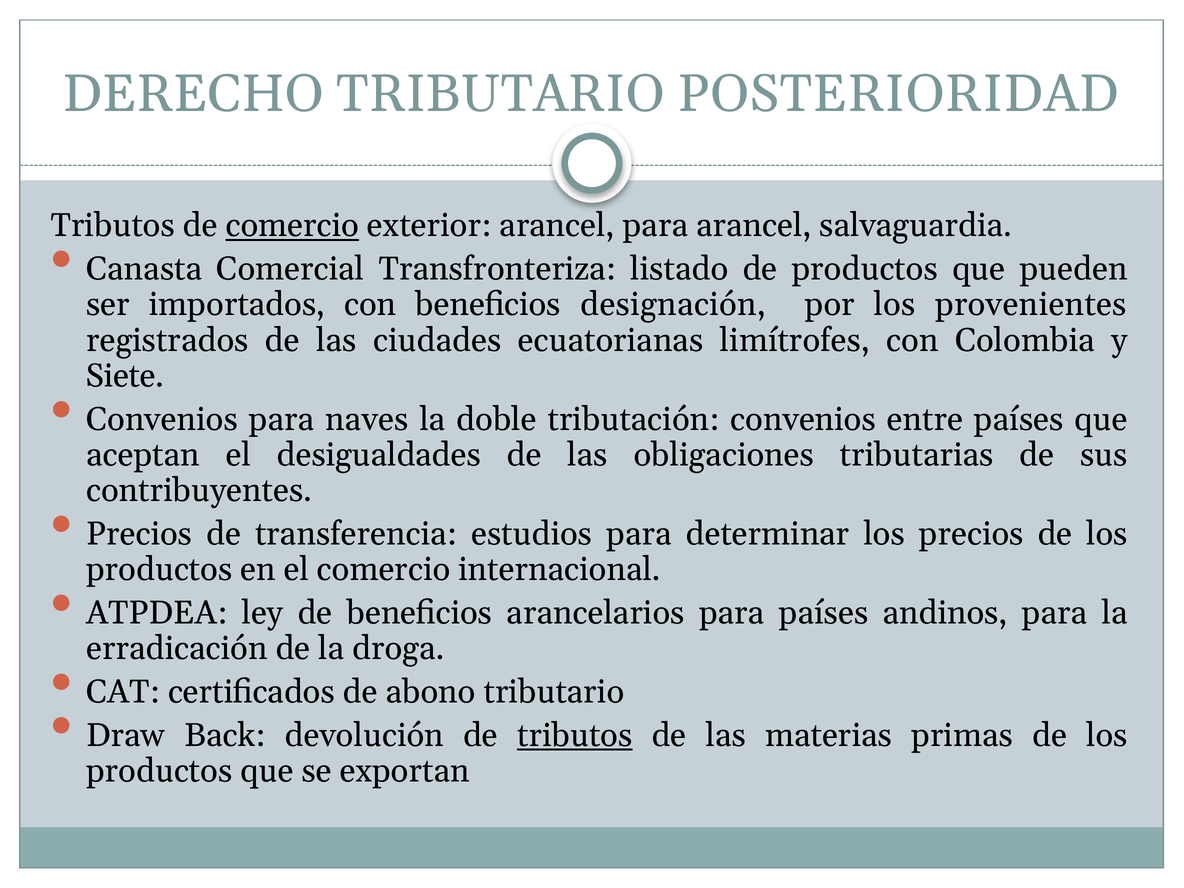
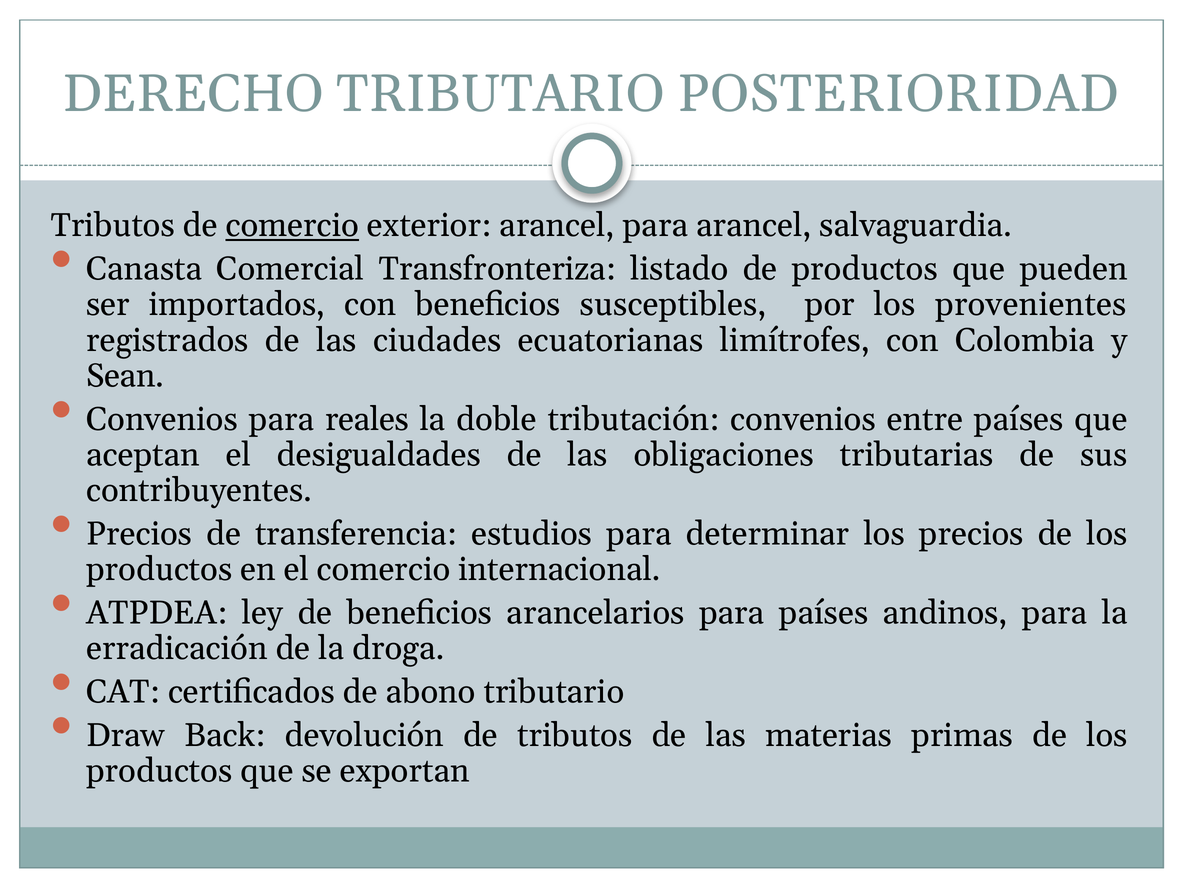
designación: designación -> susceptibles (673, 305)
Siete: Siete -> Sean (125, 376)
naves: naves -> reales (367, 419)
tributos underline: present -> none (575, 735)
